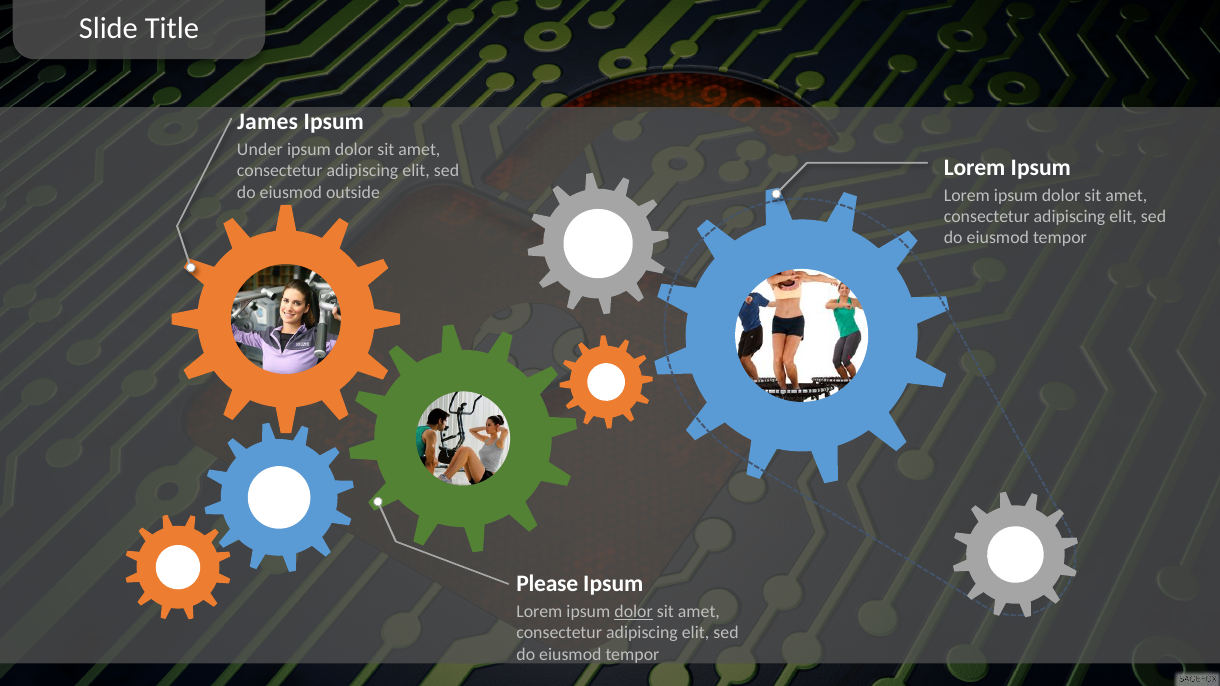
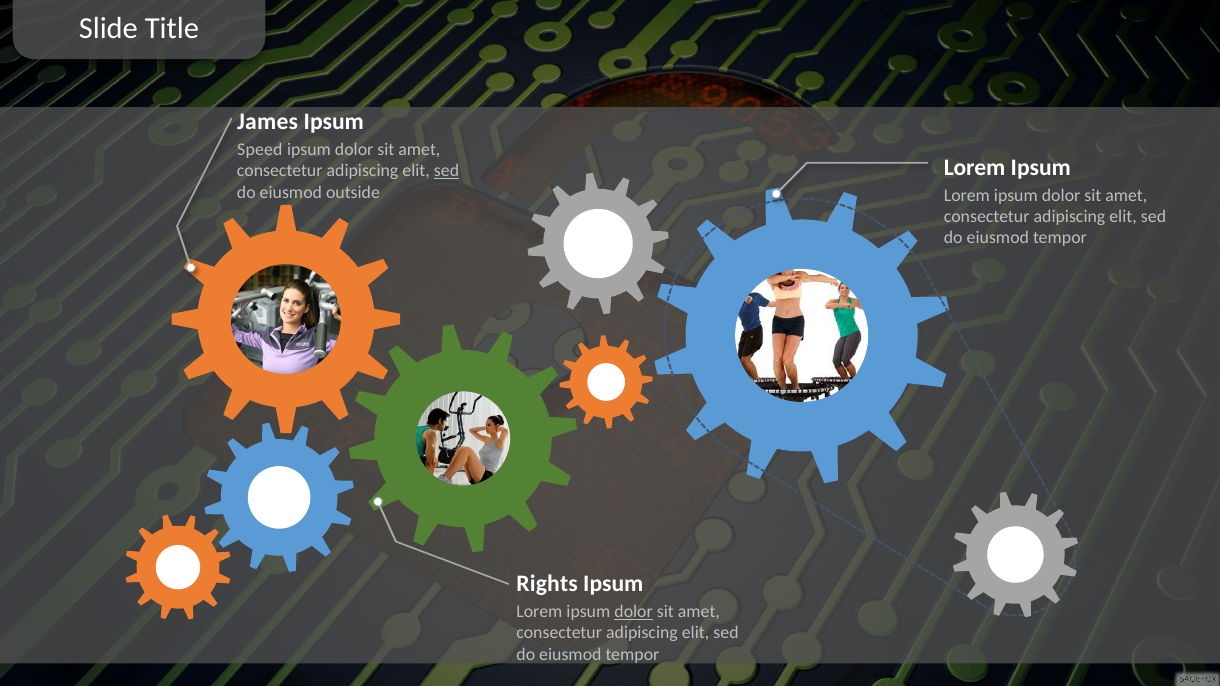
Under: Under -> Speed (260, 150)
sed underline: none -> present (447, 171)
Please: Please -> Rights (547, 584)
